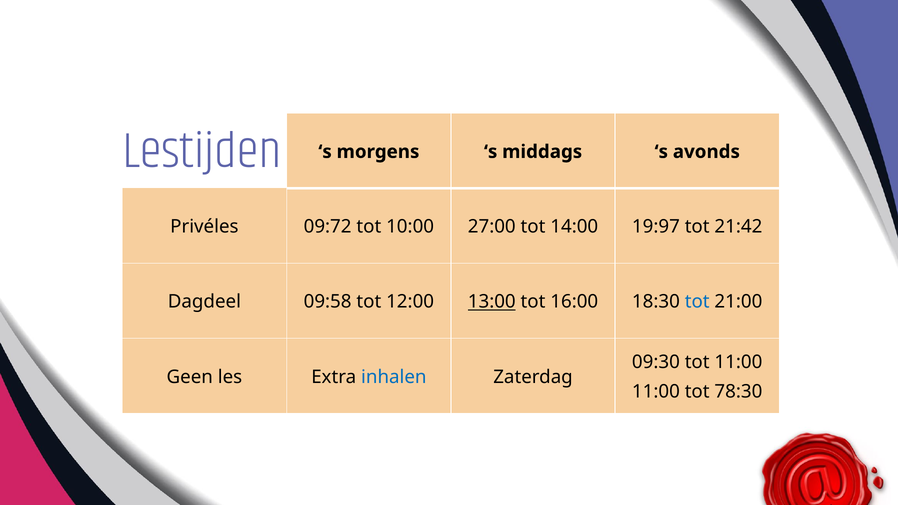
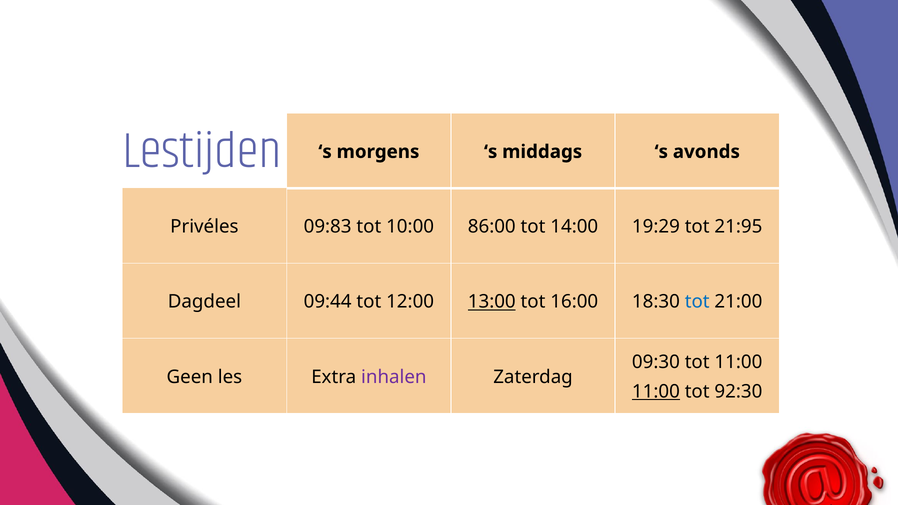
09:72: 09:72 -> 09:83 (328, 227)
27:00: 27:00 -> 86:00 (492, 227)
19:97: 19:97 -> 19:29 (656, 227)
21:42: 21:42 -> 21:95 (738, 227)
09:58: 09:58 -> 09:44 (328, 302)
inhalen colour: blue -> purple (394, 377)
11:00 underline: none -> present (656, 392)
78:30: 78:30 -> 92:30 (738, 392)
